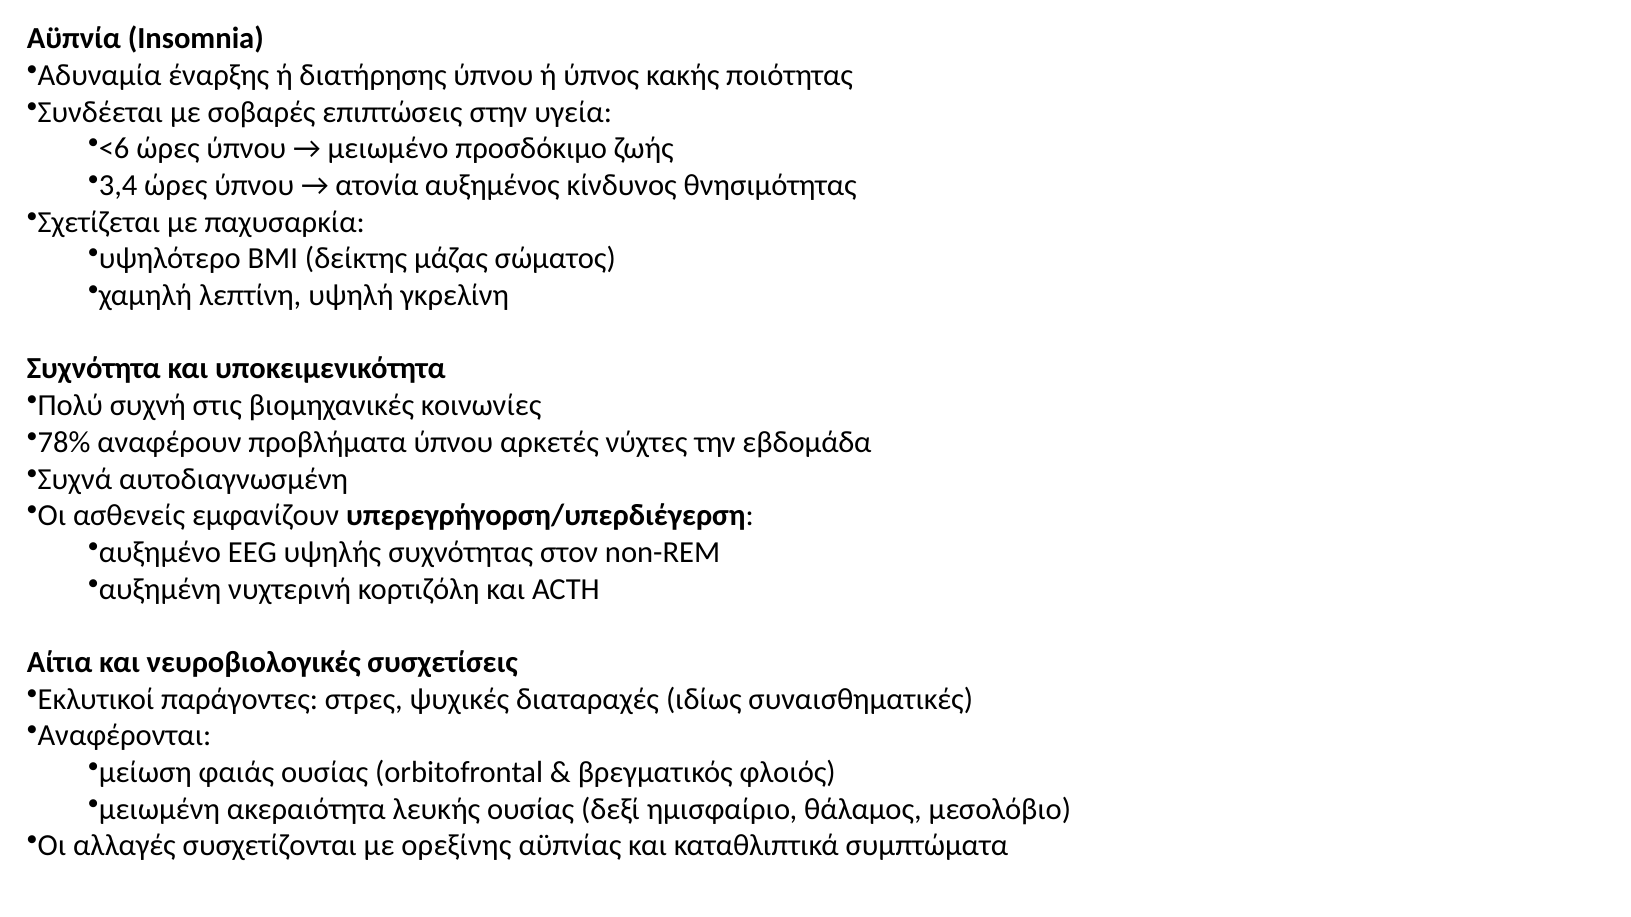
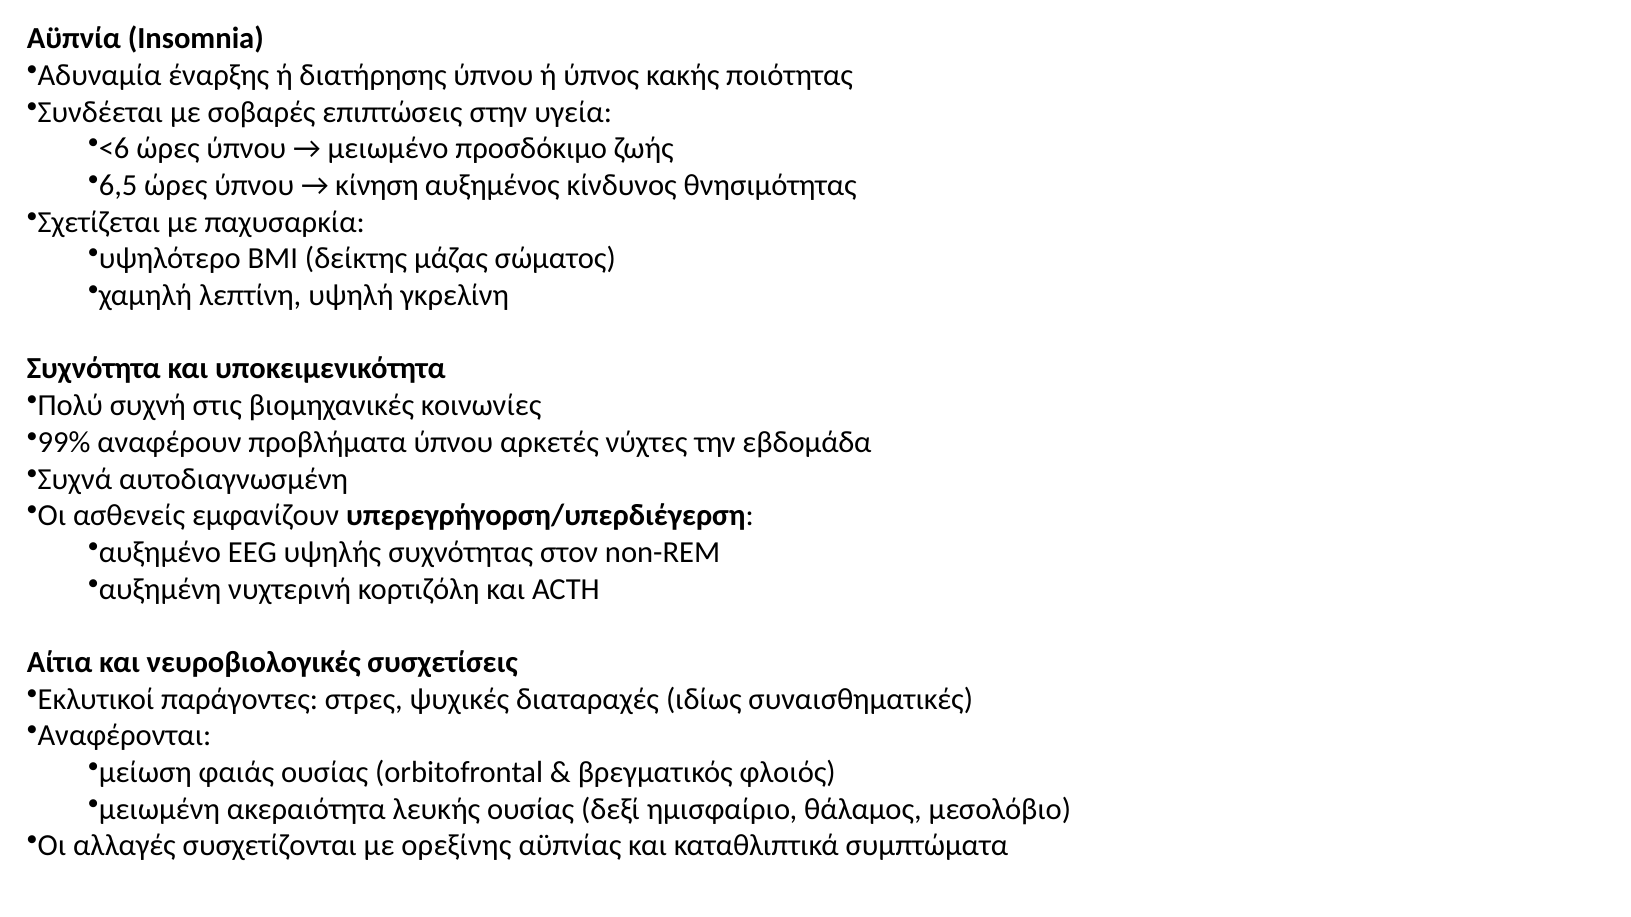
3,4: 3,4 -> 6,5 (118, 186)
ατονία: ατονία -> κίνηση (377, 186)
78%: 78% -> 99% (64, 442)
